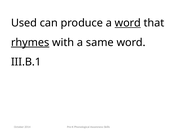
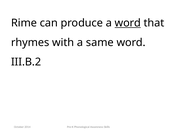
Used: Used -> Rime (24, 23)
rhymes underline: present -> none (30, 43)
III.B.1: III.B.1 -> III.B.2 (26, 62)
